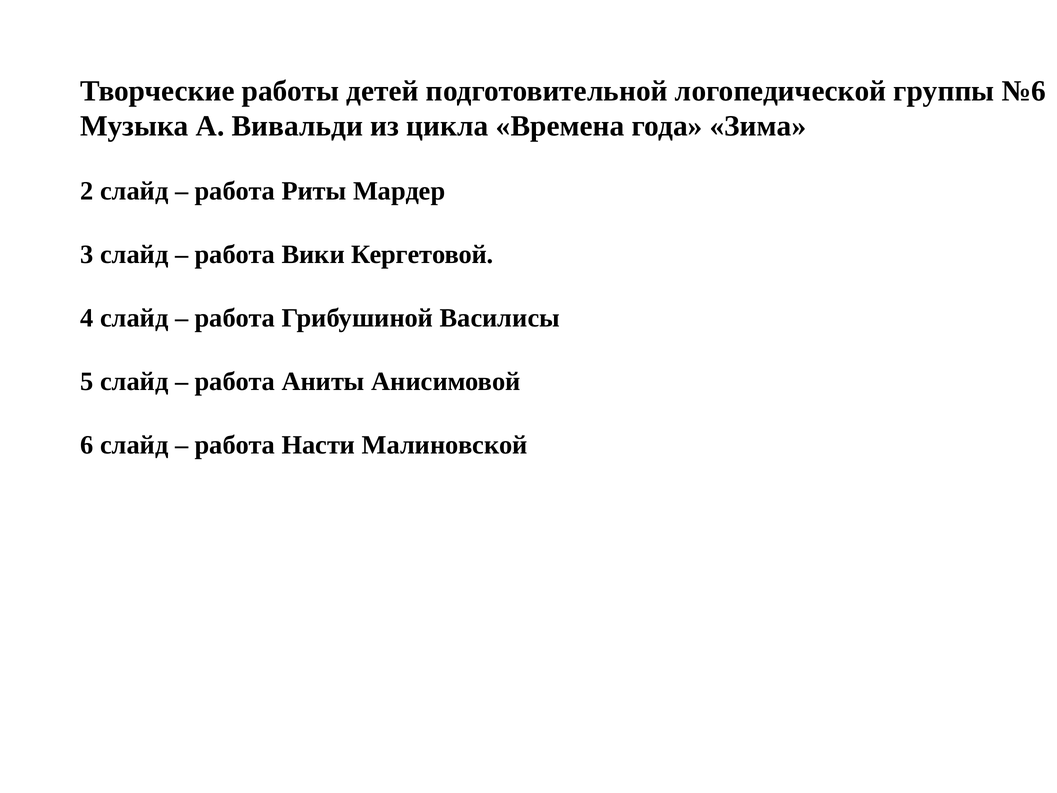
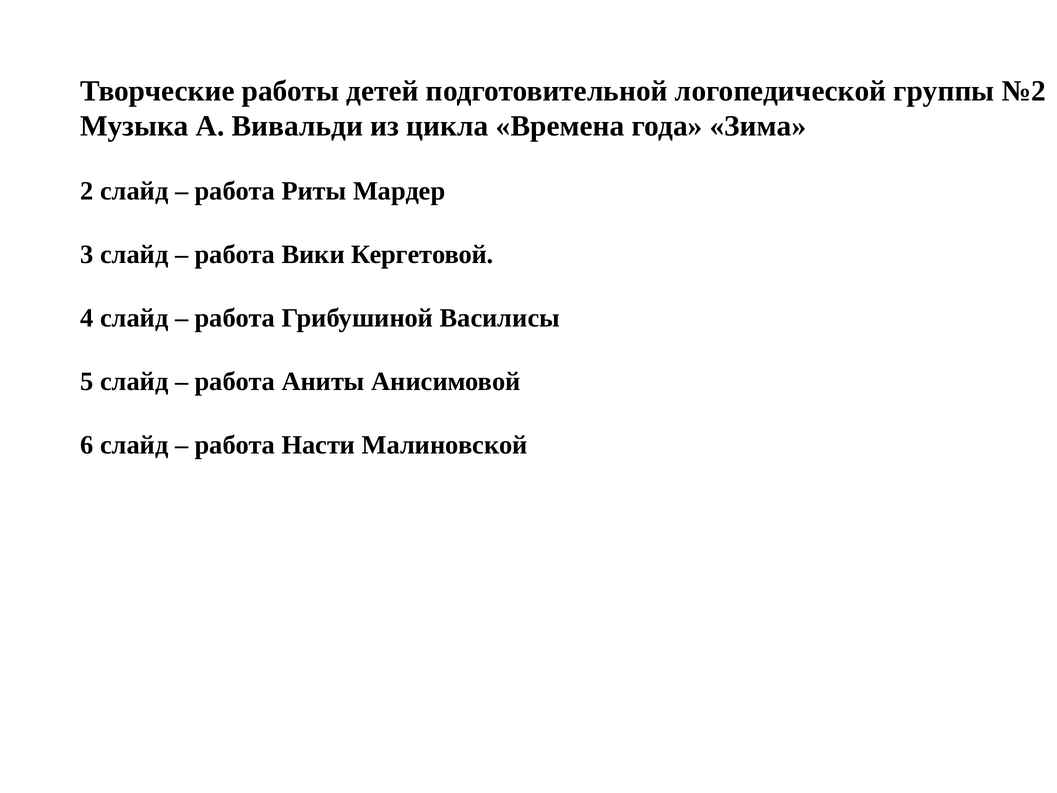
№6: №6 -> №2 (1024, 91)
